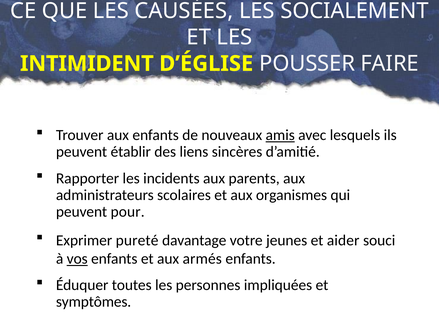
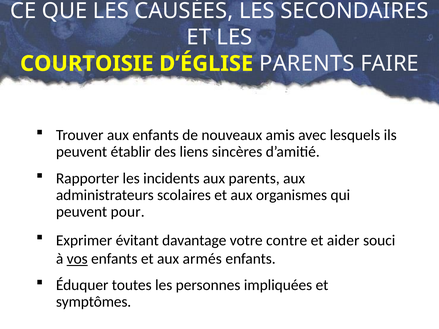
SOCIALEMENT: SOCIALEMENT -> SECONDAIRES (354, 11)
INTIMIDENT: INTIMIDENT -> COURTOISIE (87, 63)
D’ÉGLISE POUSSER: POUSSER -> PARENTS (307, 63)
amis underline: present -> none (280, 135)
pureté: pureté -> évitant (137, 240)
jeunes: jeunes -> contre (287, 240)
